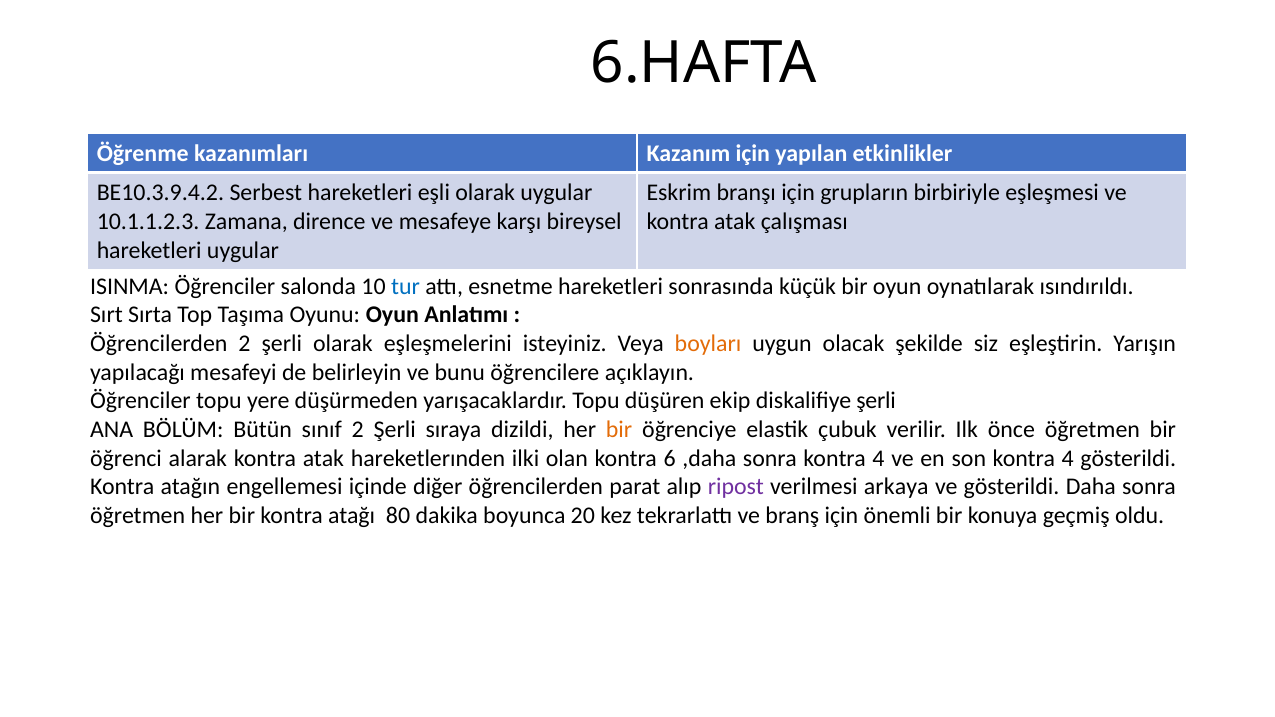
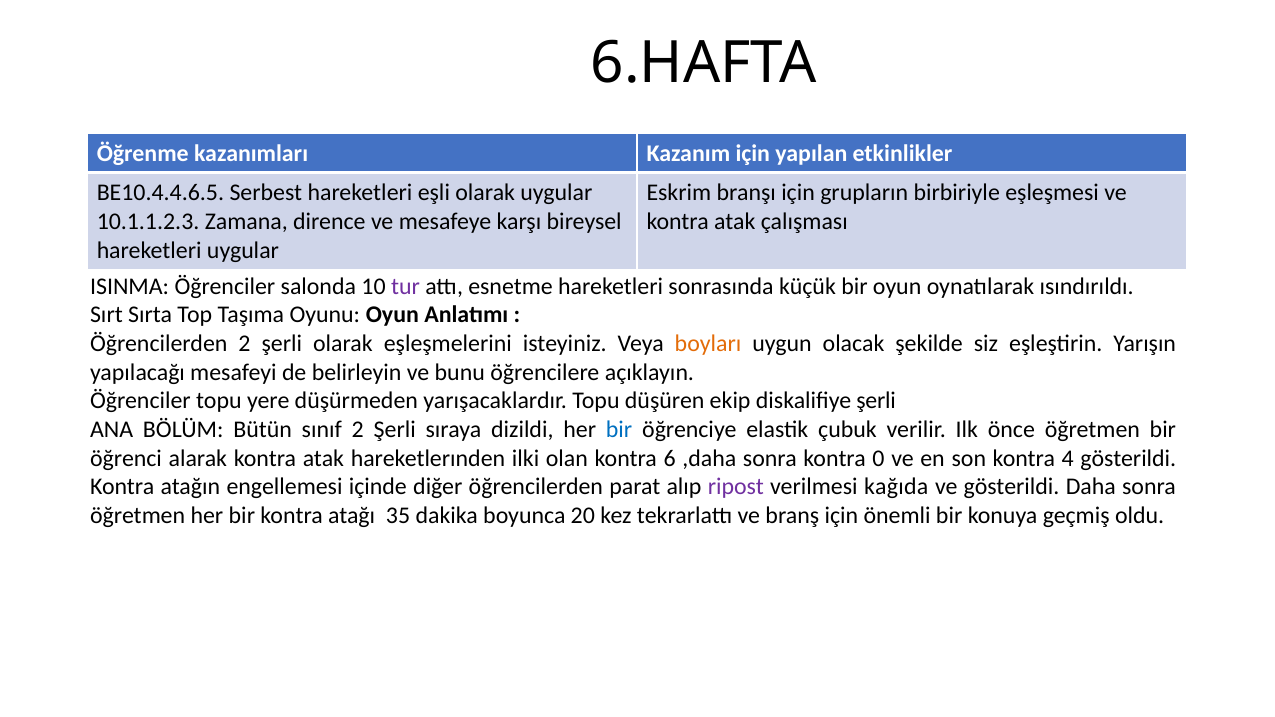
BE10.3.9.4.2: BE10.3.9.4.2 -> BE10.4.4.6.5 (160, 192)
tur colour: blue -> purple (406, 286)
bir colour: orange -> blue (619, 430)
sonra kontra 4: 4 -> 0 (879, 458)
arkaya: arkaya -> kağıda (896, 487)
80: 80 -> 35 (398, 516)
